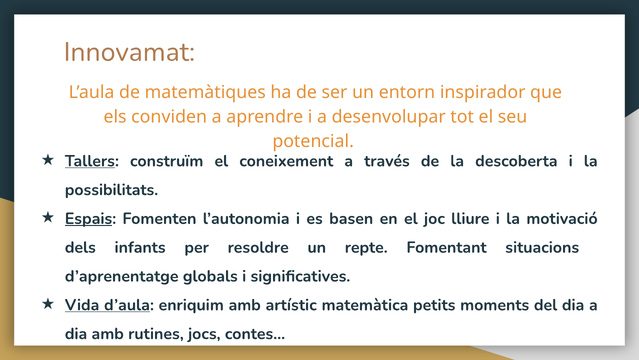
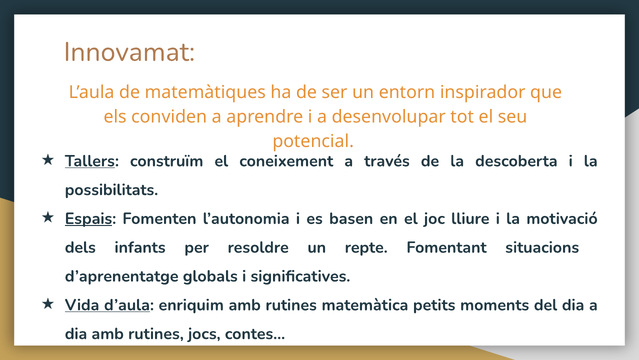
enriquim amb artístic: artístic -> rutines (291, 305)
